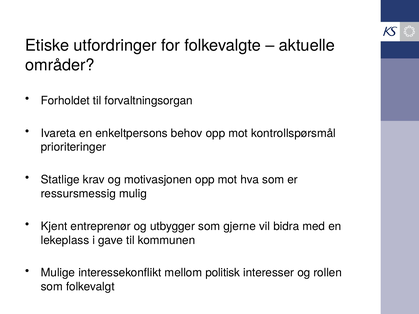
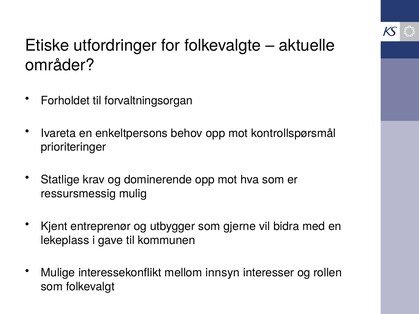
motivasjonen: motivasjonen -> dominerende (158, 180)
politisk: politisk -> innsyn (223, 273)
